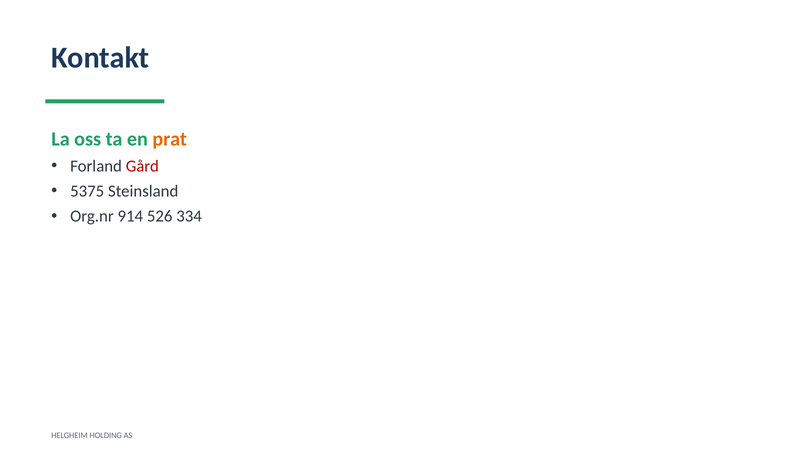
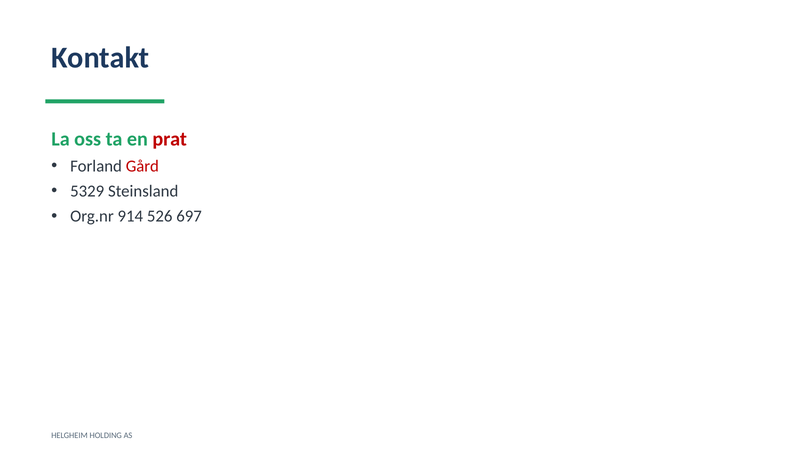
prat colour: orange -> red (170, 139)
5375: 5375 -> 5329 (87, 191)
334: 334 -> 697 (189, 216)
